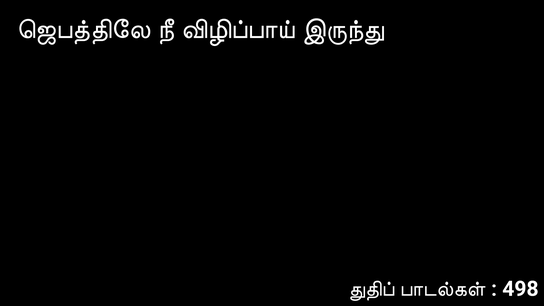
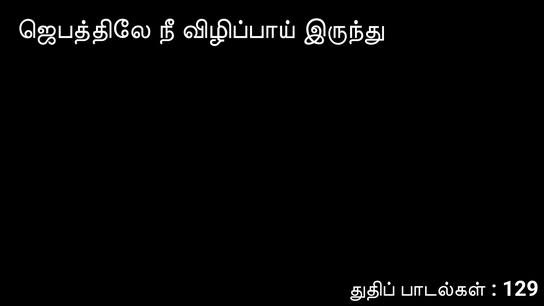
498: 498 -> 129 (520, 289)
